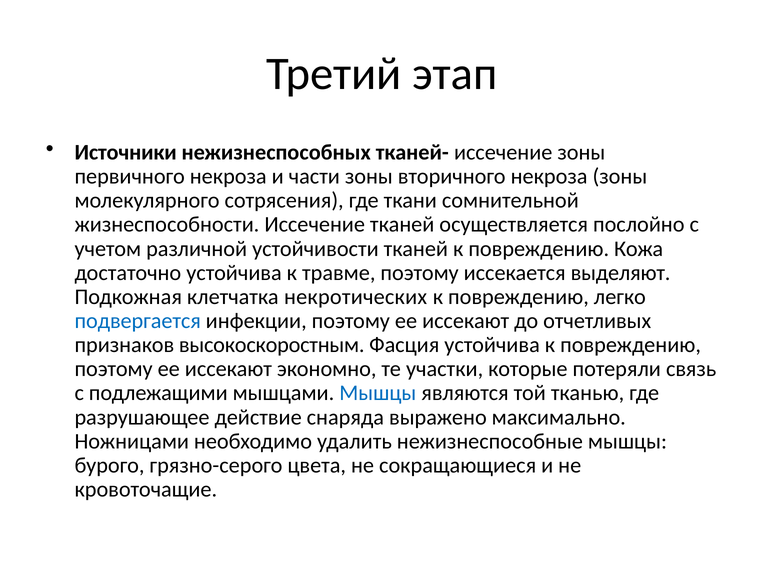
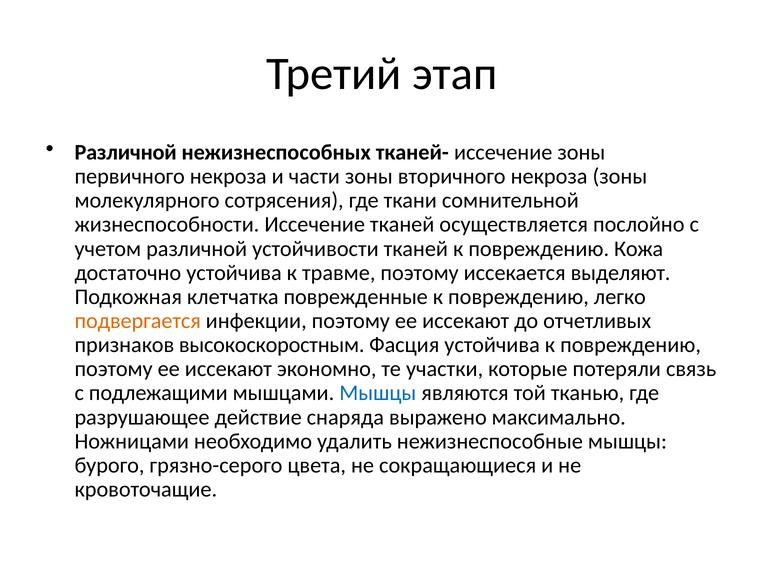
Источники: Источники -> Различной (126, 152)
некротических: некротических -> поврежденные (356, 297)
подвергается colour: blue -> orange (138, 321)
